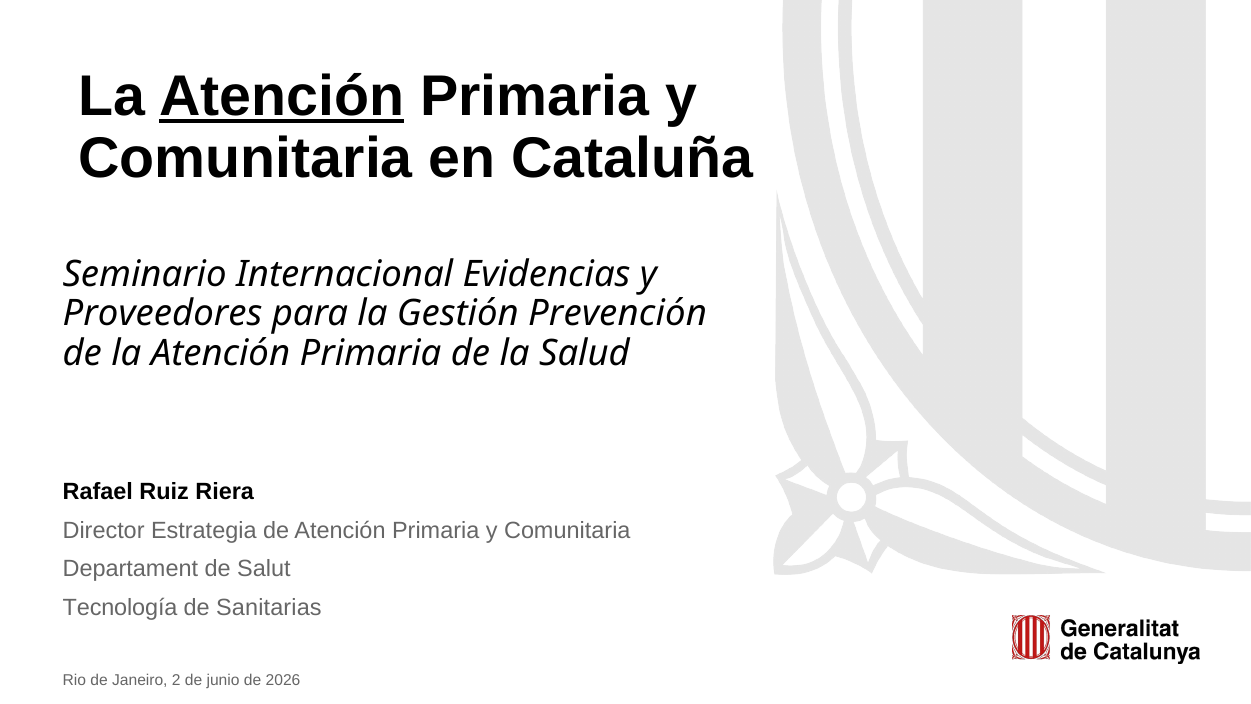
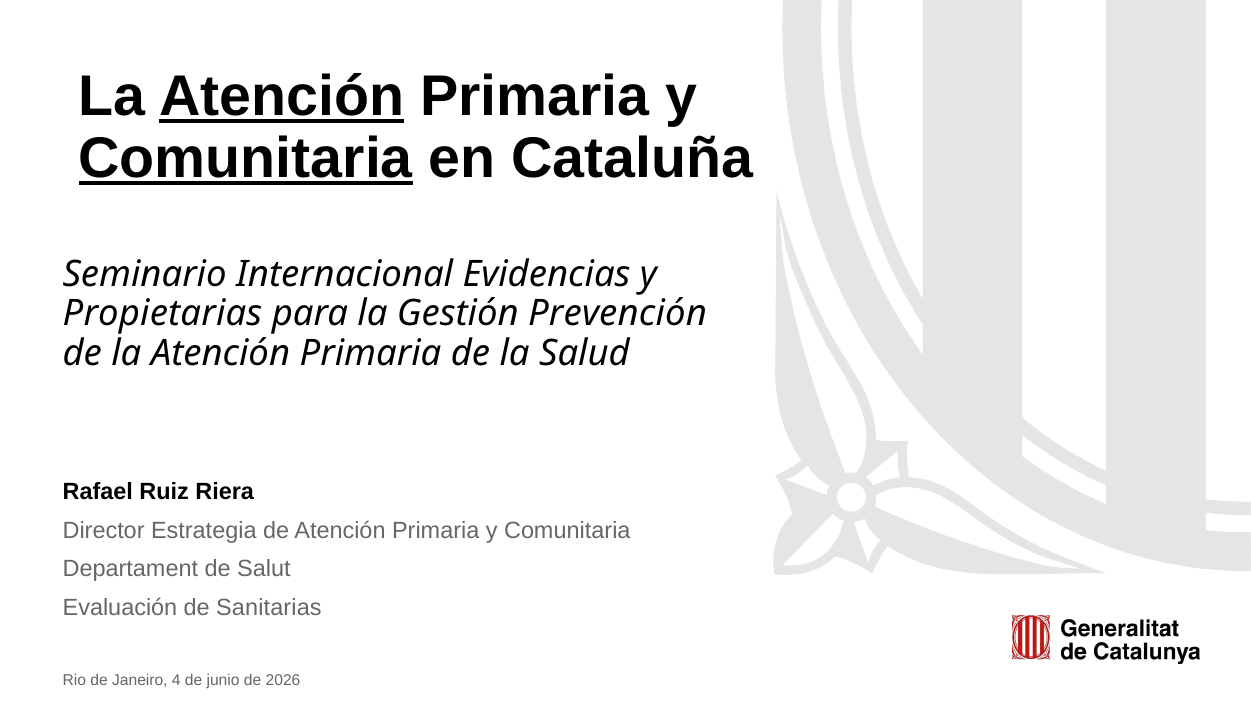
Comunitaria underline: none -> present (246, 158)
Proveedores: Proveedores -> Propietarias (162, 313)
Tecnología: Tecnología -> Evaluación (120, 607)
2: 2 -> 4 (176, 680)
